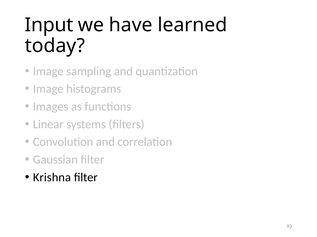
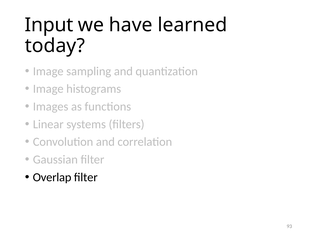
Krishna: Krishna -> Overlap (52, 178)
